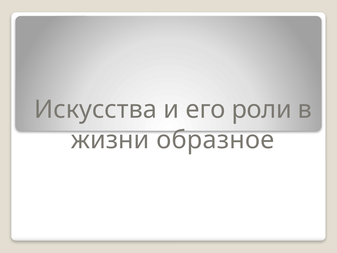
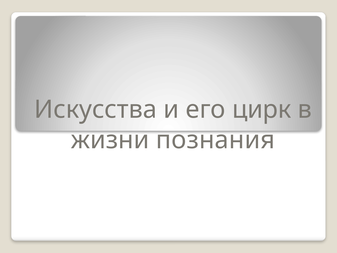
роли: роли -> цирк (262, 109)
образное: образное -> познания (215, 140)
